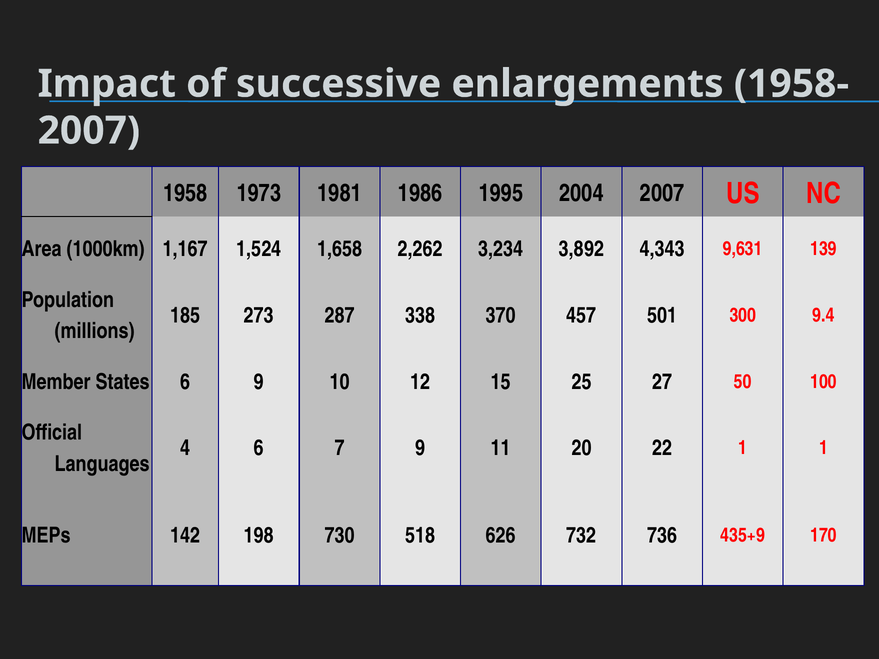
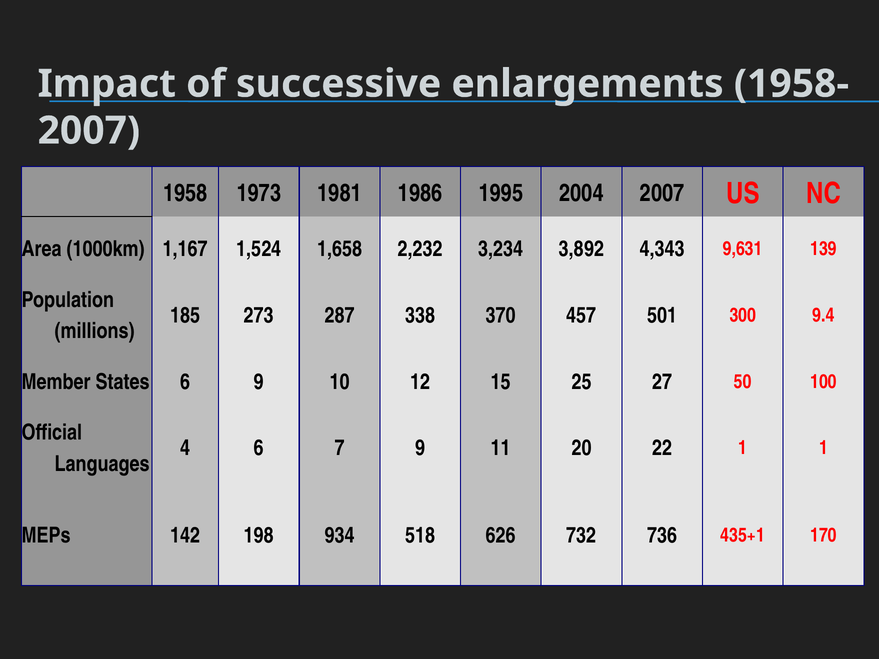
2,262: 2,262 -> 2,232 (420, 249)
730: 730 -> 934 (340, 536)
435+9: 435+9 -> 435+1 (743, 535)
